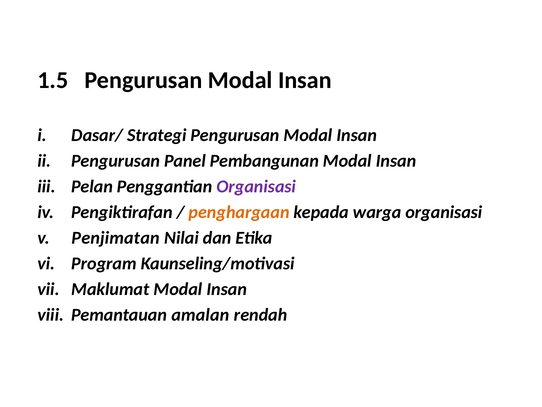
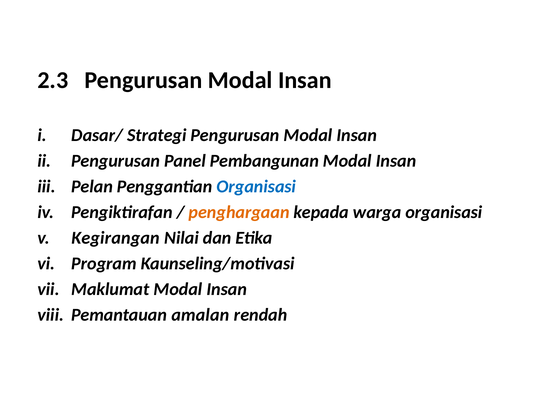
1.5: 1.5 -> 2.3 (53, 80)
Organisasi colour: purple -> blue (256, 186)
Penjimatan: Penjimatan -> Kegirangan (116, 238)
